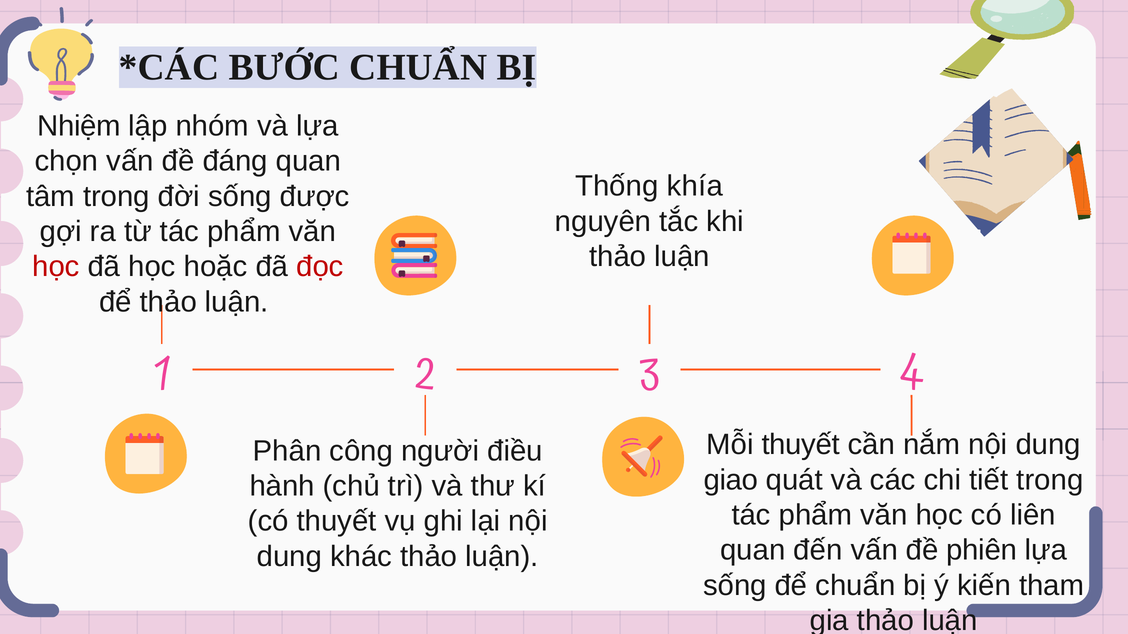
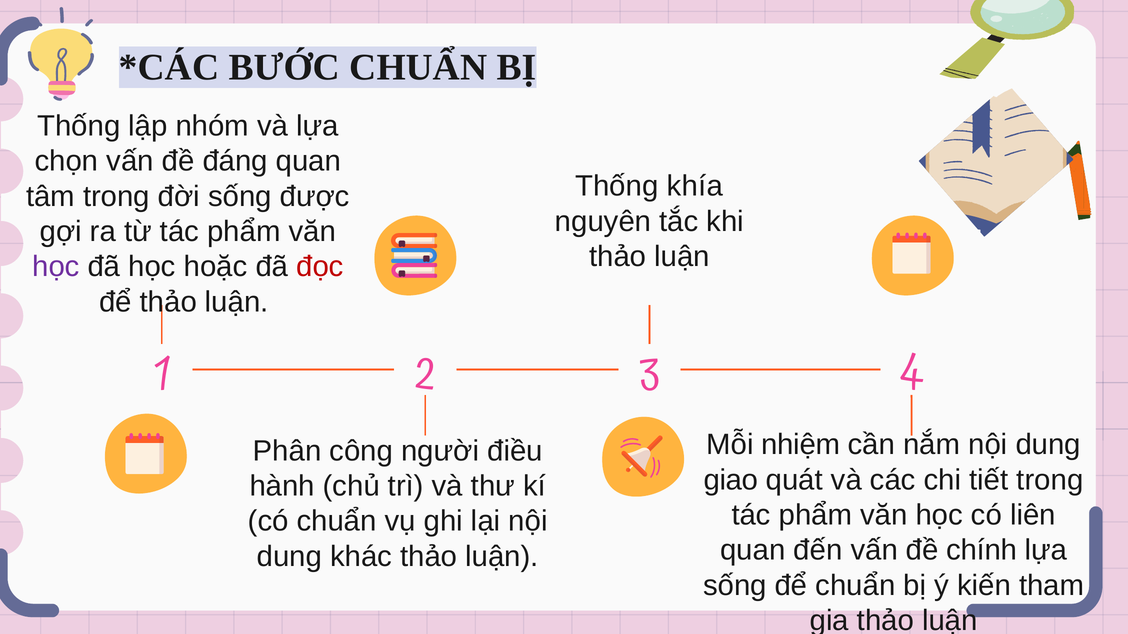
Nhiệm: Nhiệm -> Thống (79, 126)
học colour: red -> purple (56, 267)
Mỗi thuyết: thuyết -> nhiệm (801, 445)
có thuyết: thuyết -> chuẩn (337, 522)
phiên: phiên -> chính (982, 551)
